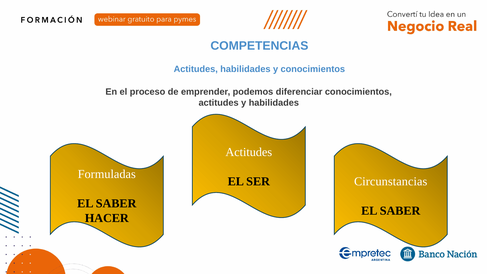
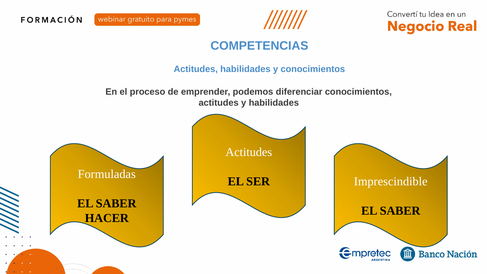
Circunstancias: Circunstancias -> Imprescindible (391, 181)
